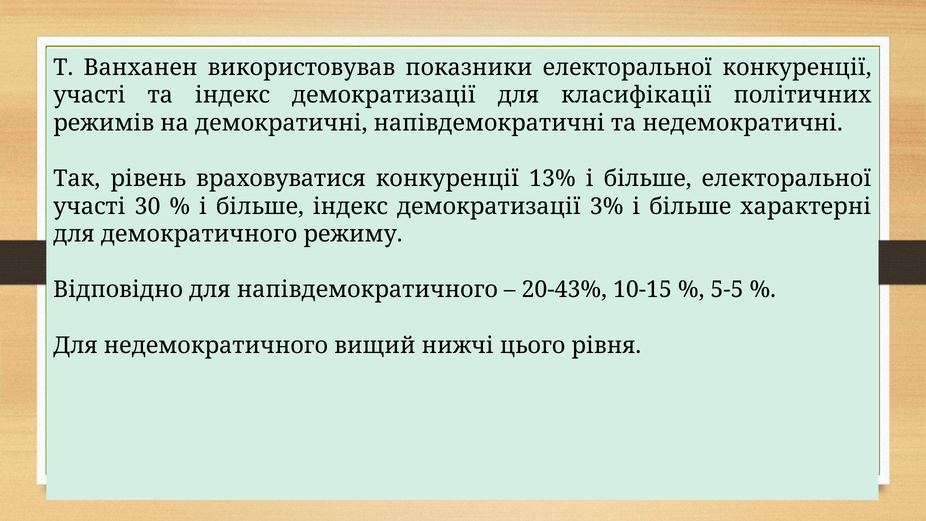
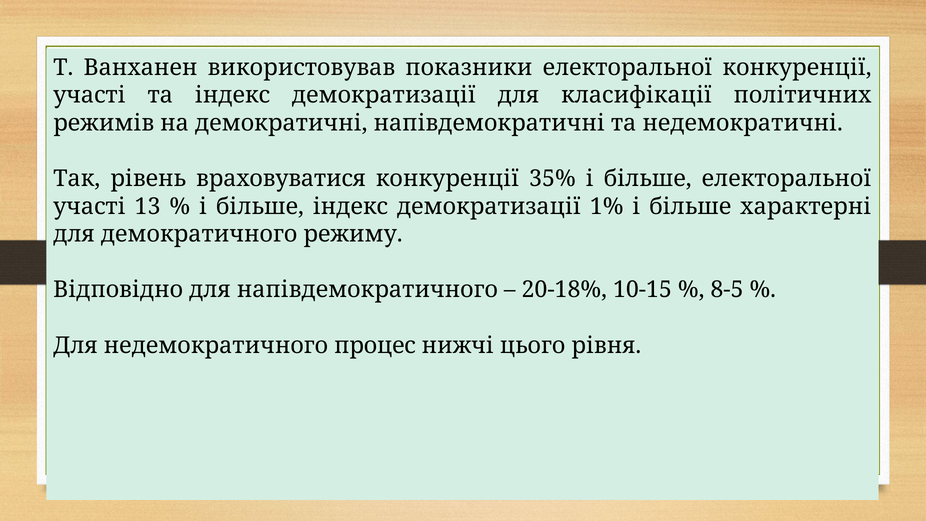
13%: 13% -> 35% (552, 179)
30: 30 -> 13 (148, 206)
3%: 3% -> 1% (607, 206)
20-43%: 20-43% -> 20-18% (564, 290)
5-5: 5-5 -> 8-5 (727, 290)
вищий: вищий -> процес (375, 345)
